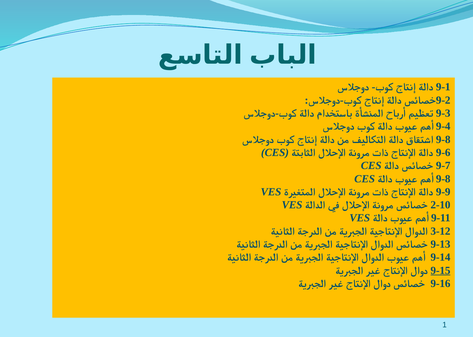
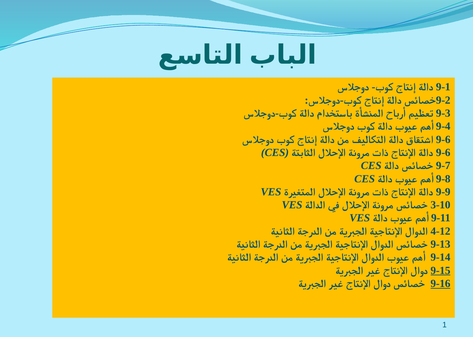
9-8: 9-8 -> 9-6 (443, 139)
2-10: 2-10 -> 3-10 (440, 205)
3-12: 3-12 -> 4-12 (440, 231)
9-16 underline: none -> present (440, 283)
